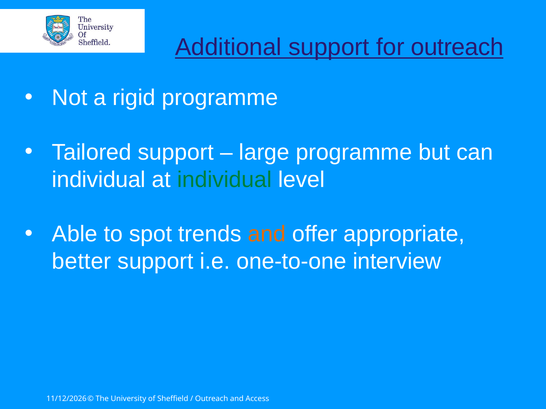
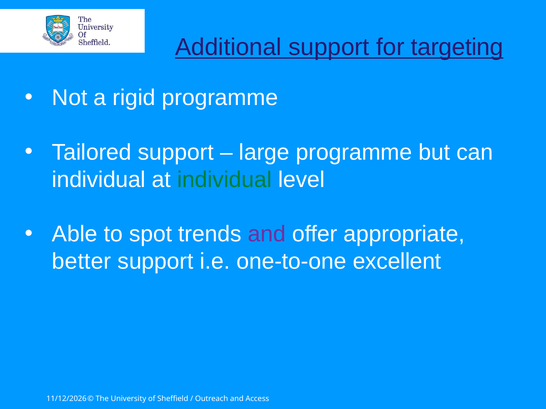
for outreach: outreach -> targeting (457, 47)
and colour: orange -> purple (267, 234)
interview: interview -> excellent (397, 262)
